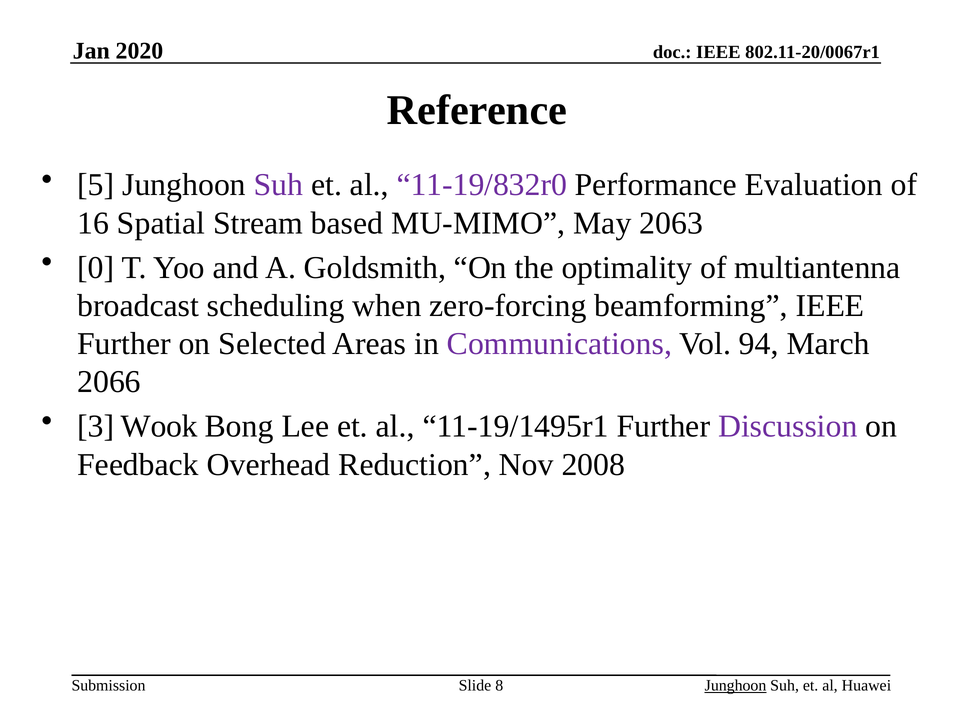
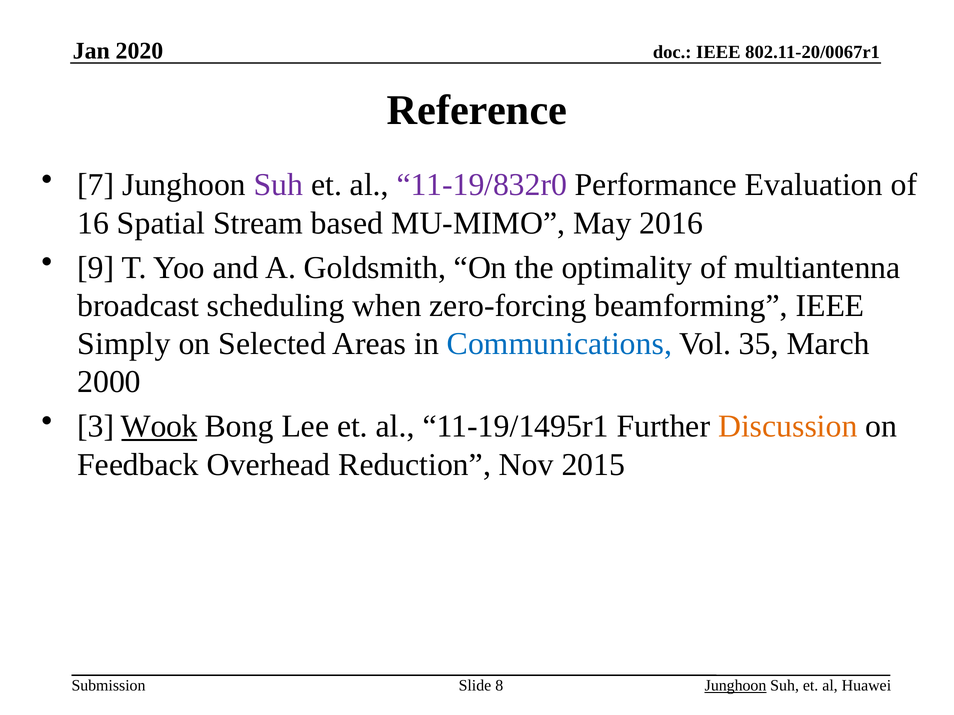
5: 5 -> 7 (96, 185)
2063: 2063 -> 2016 (671, 223)
0: 0 -> 9 (96, 268)
Further: Further -> Simply (124, 344)
Communications colour: purple -> blue (559, 344)
94: 94 -> 35 (759, 344)
2066: 2066 -> 2000 (109, 382)
Wook underline: none -> present (159, 427)
Discussion colour: purple -> orange (788, 427)
2008: 2008 -> 2015 (593, 465)
